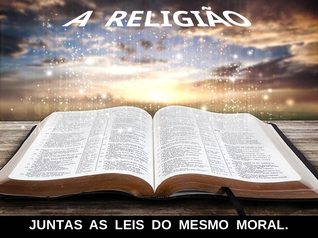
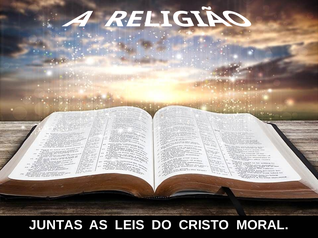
MESMO: MESMO -> CRISTO (204, 226)
